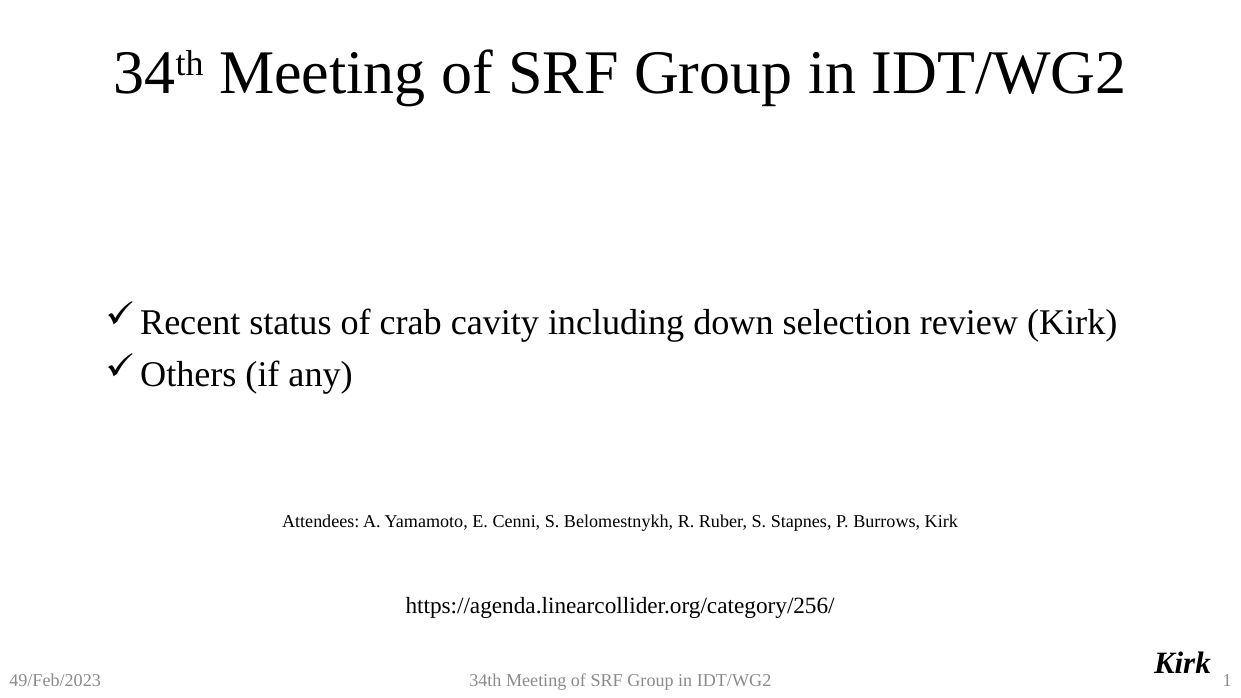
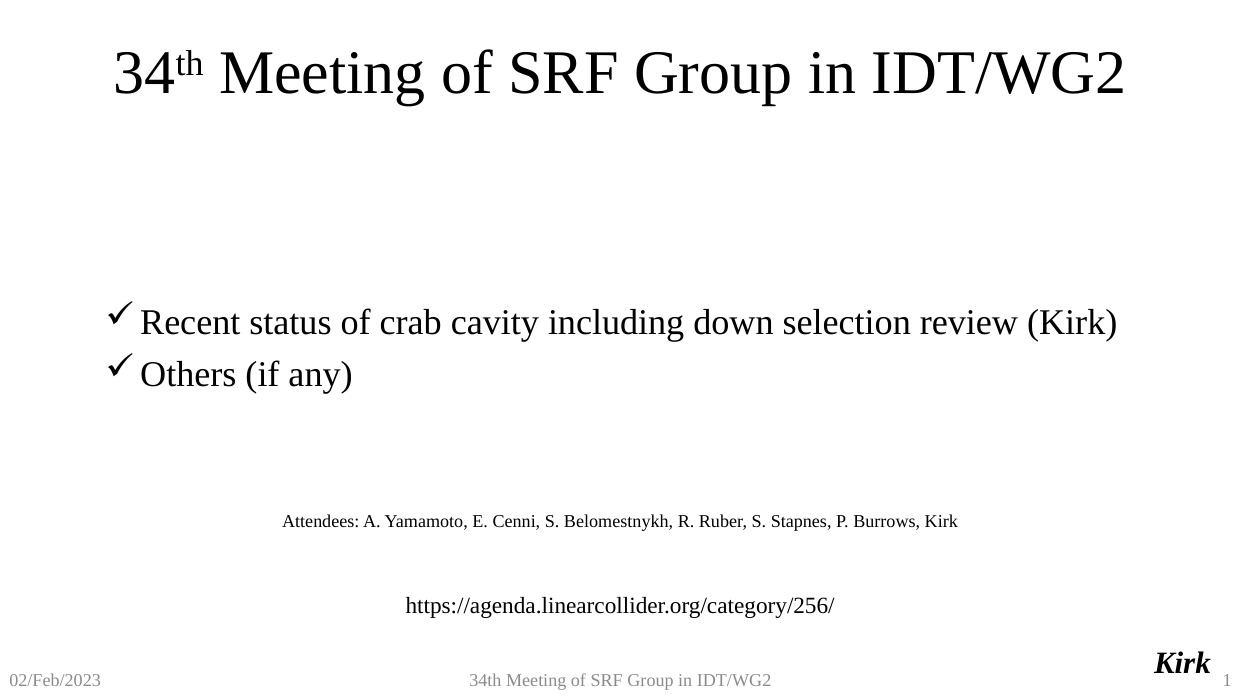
49/Feb/2023: 49/Feb/2023 -> 02/Feb/2023 (55, 681)
